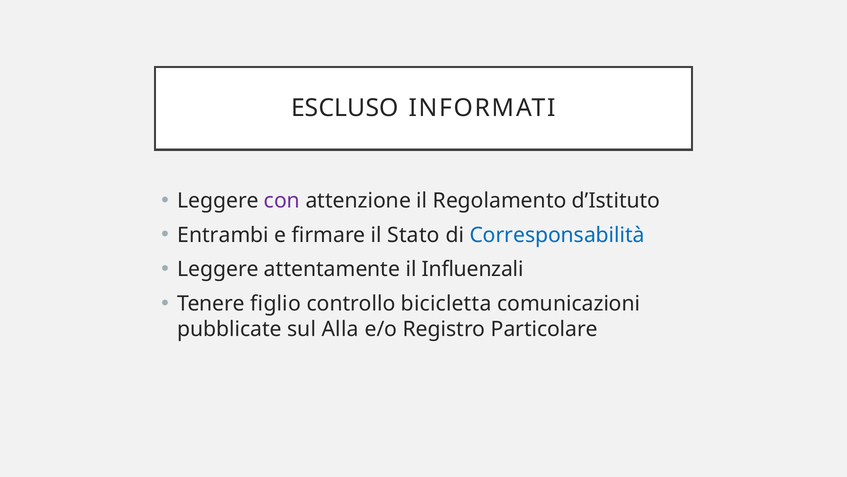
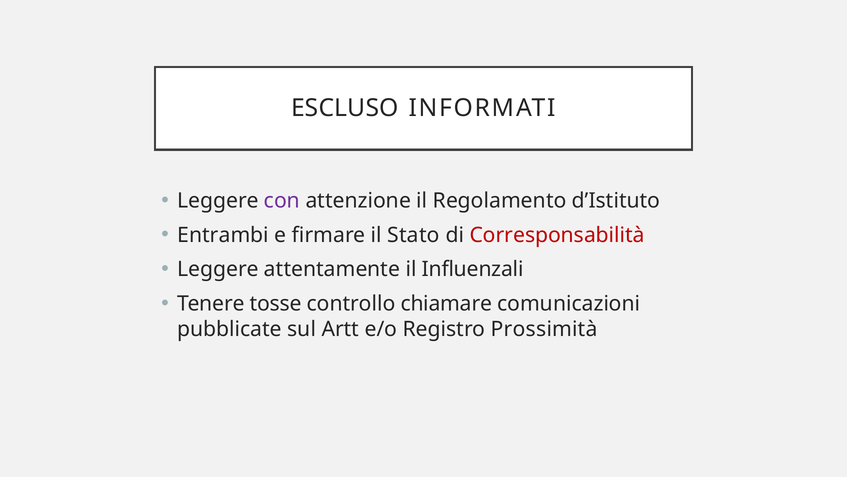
Corresponsabilità colour: blue -> red (557, 235)
figlio: figlio -> tosse (276, 303)
bicicletta: bicicletta -> chiamare (446, 303)
Alla: Alla -> Artt (340, 329)
Particolare: Particolare -> Prossimità (544, 329)
